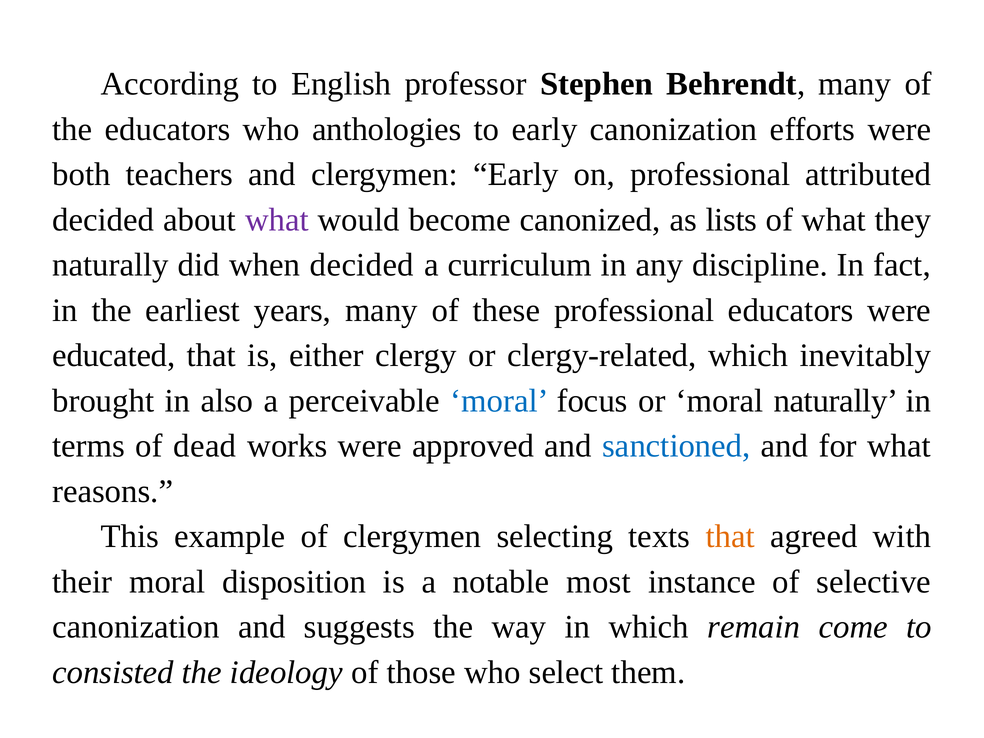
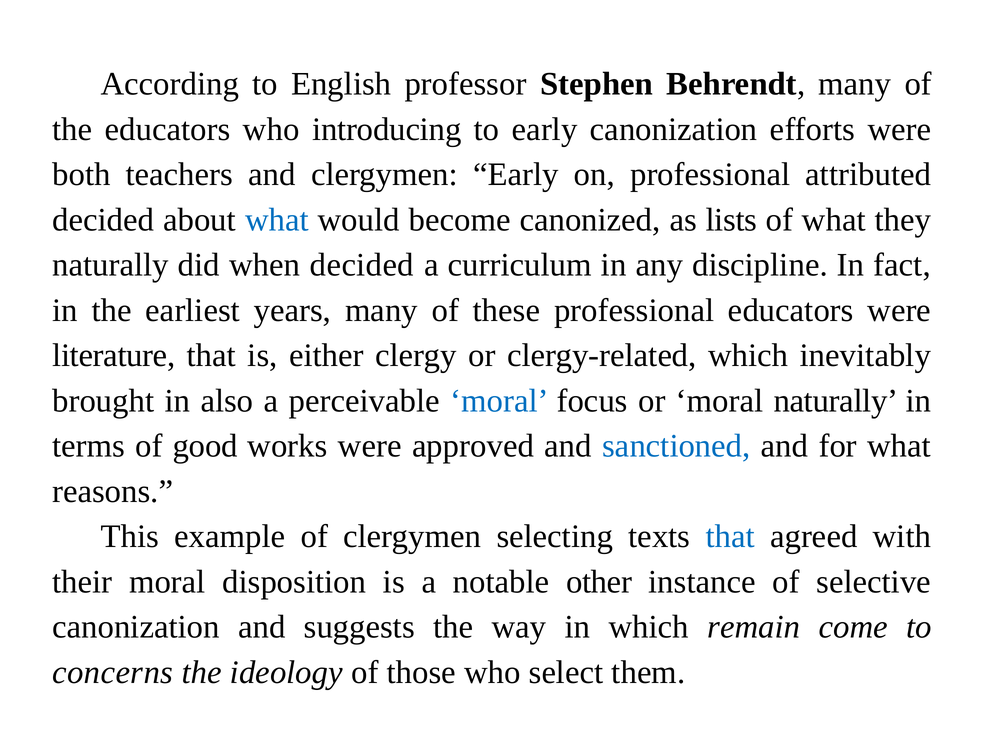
anthologies: anthologies -> introducing (387, 129)
what colour: purple -> blue (277, 220)
educated: educated -> literature (114, 355)
dead: dead -> good (205, 446)
that colour: orange -> blue (730, 536)
most: most -> other (599, 582)
consisted: consisted -> concerns (113, 672)
